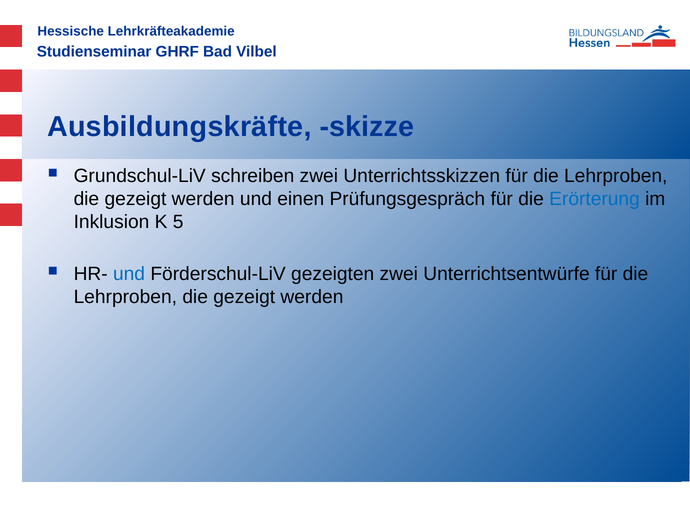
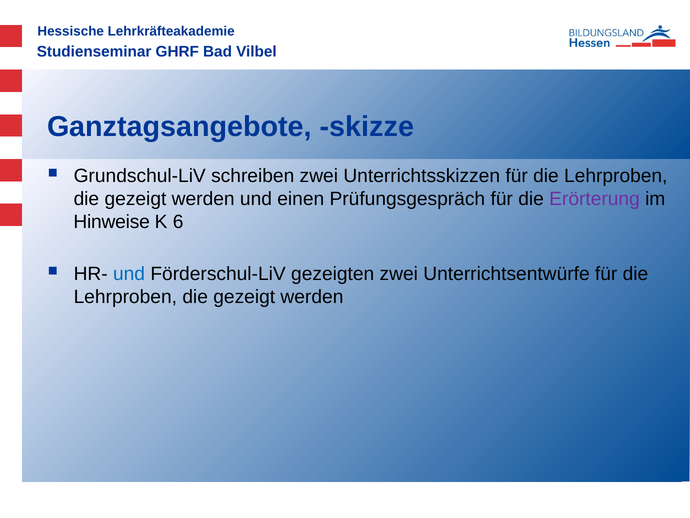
Ausbildungskräfte: Ausbildungskräfte -> Ganztagsangebote (179, 126)
Erörterung colour: blue -> purple (595, 199)
Inklusion: Inklusion -> Hinweise (112, 222)
5: 5 -> 6 (178, 222)
